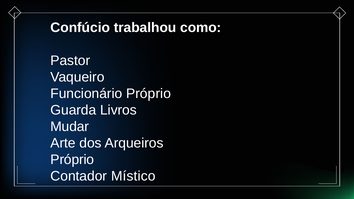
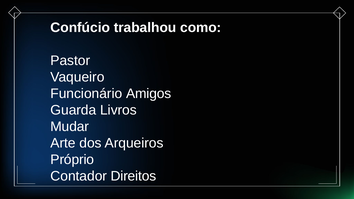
Funcionário Próprio: Próprio -> Amigos (149, 94)
Místico: Místico -> Direitos (133, 176)
